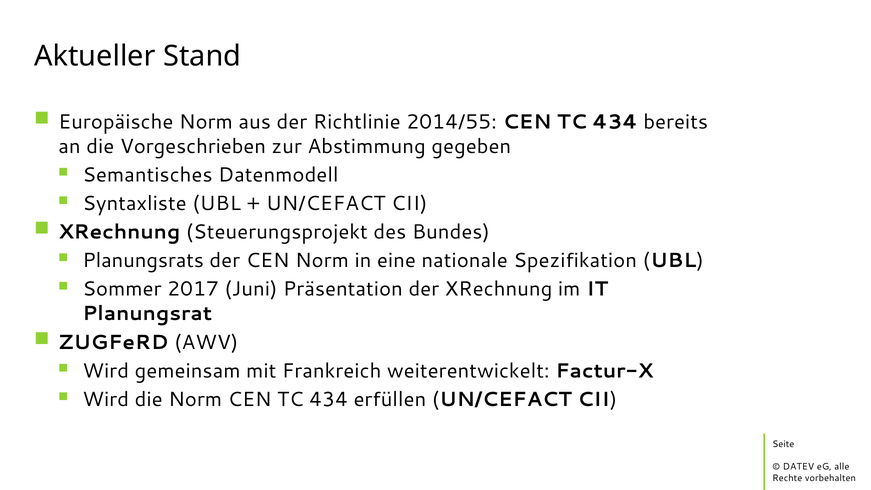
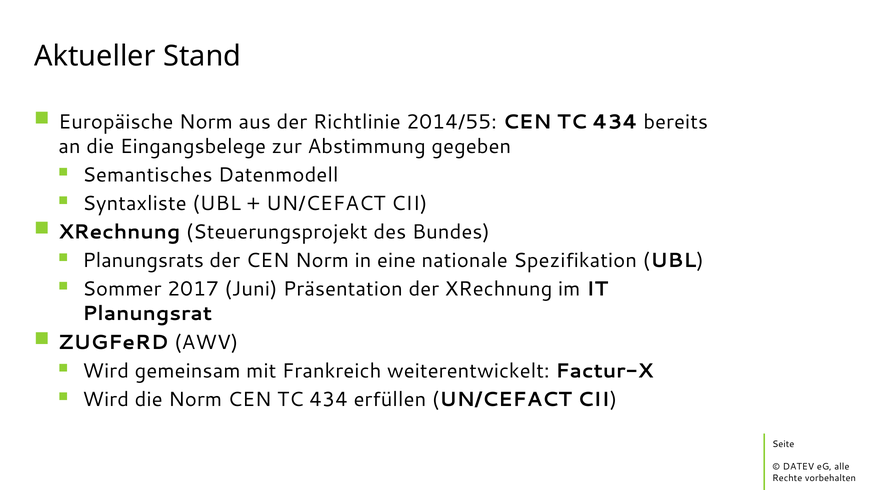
Vorgeschrieben: Vorgeschrieben -> Eingangsbelege (193, 146)
